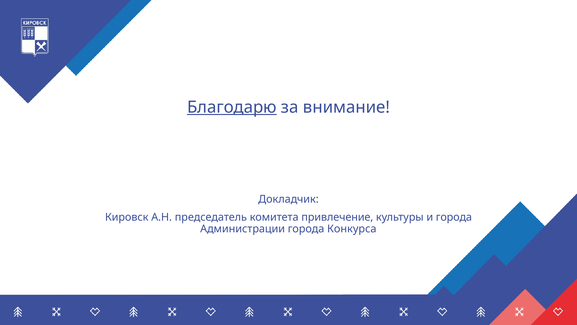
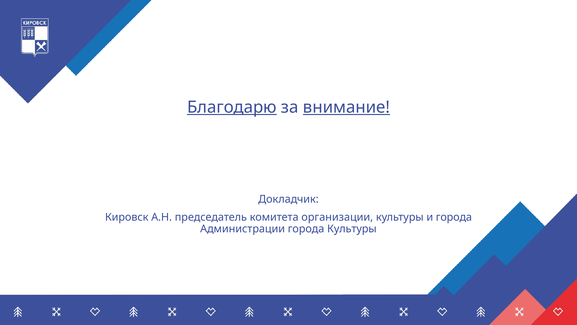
внимание underline: none -> present (346, 107)
привлечение: привлечение -> организации (337, 217)
города Конкурса: Конкурса -> Культуры (352, 229)
